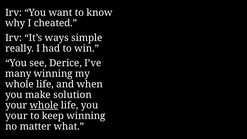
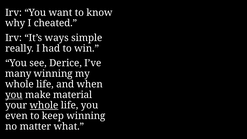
you underline: none -> present (14, 95)
solution: solution -> material (73, 95)
your: your -> even (16, 116)
